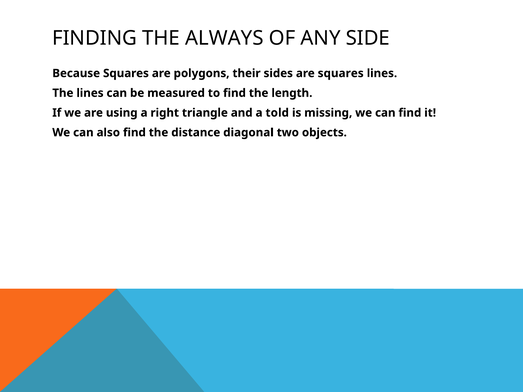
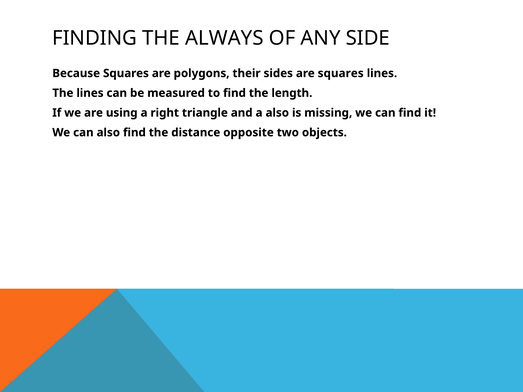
a told: told -> also (277, 113)
diagonal: diagonal -> opposite (248, 133)
